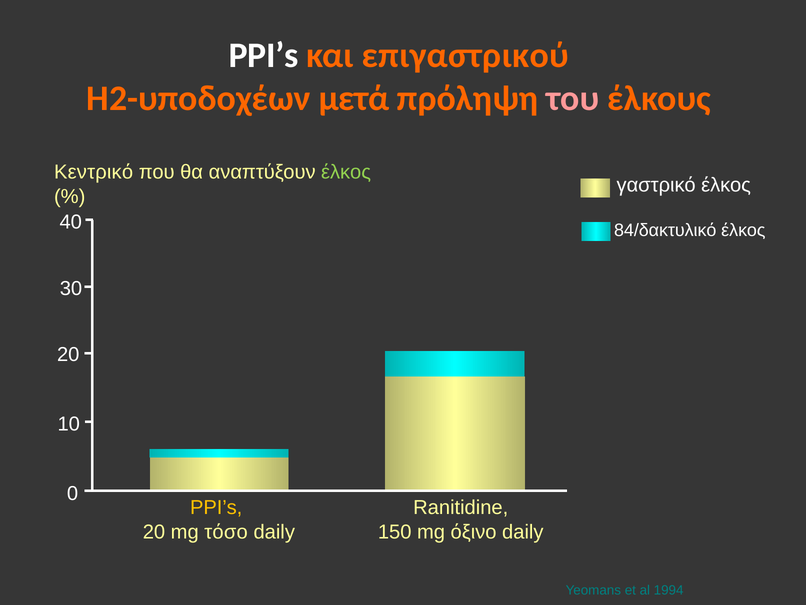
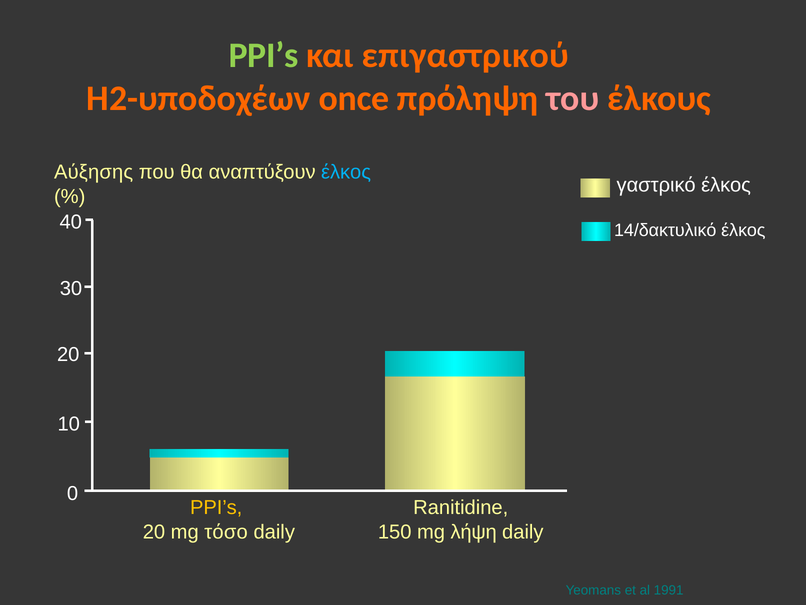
PPI’s colour: white -> light green (263, 56)
μετά: μετά -> once (354, 99)
Κεντρικό: Κεντρικό -> Αύξησης (94, 172)
έλκος colour: light green -> light blue (346, 172)
84/δακτυλικό: 84/δακτυλικό -> 14/δακτυλικό (665, 230)
όξινο: όξινο -> λήψη (474, 531)
1994: 1994 -> 1991 (669, 590)
